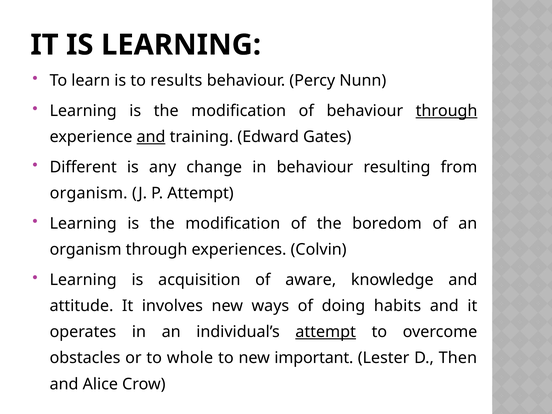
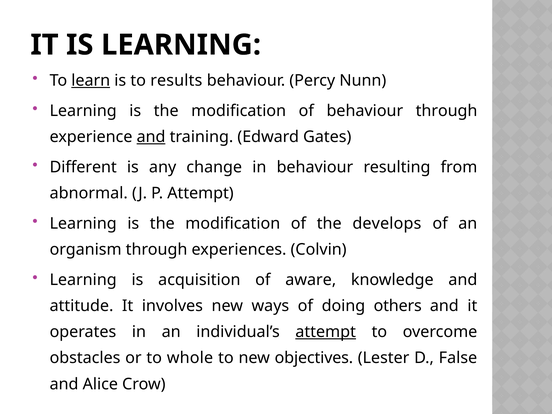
learn underline: none -> present (91, 81)
through underline: present -> none (447, 111)
organism: organism -> abnormal (89, 193)
boredom: boredom -> develops (387, 223)
habits: habits -> others (398, 306)
important: important -> objectives (314, 358)
Then: Then -> False (458, 358)
